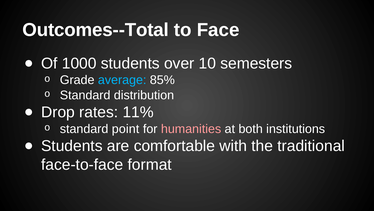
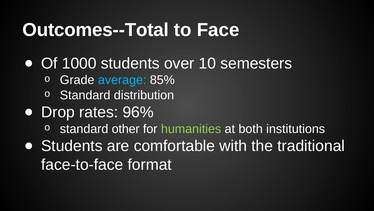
11%: 11% -> 96% (138, 112)
point: point -> other (126, 129)
humanities colour: pink -> light green (191, 129)
